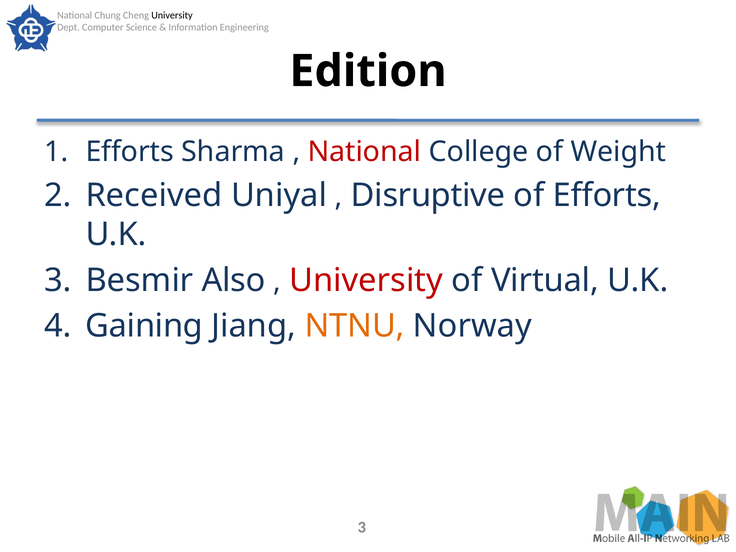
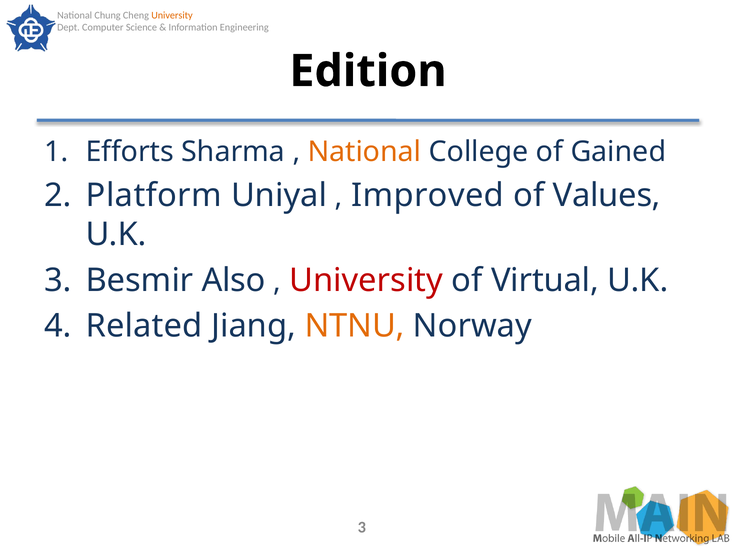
University colour: black -> orange (172, 15)
National colour: red -> orange (364, 152)
Weight: Weight -> Gained (618, 152)
Received: Received -> Platform (154, 195)
Disruptive: Disruptive -> Improved (428, 195)
of Efforts: Efforts -> Values (607, 195)
Gaining: Gaining -> Related (144, 326)
